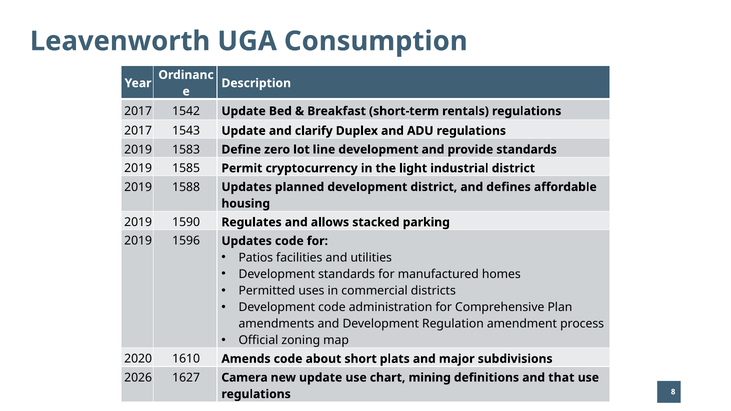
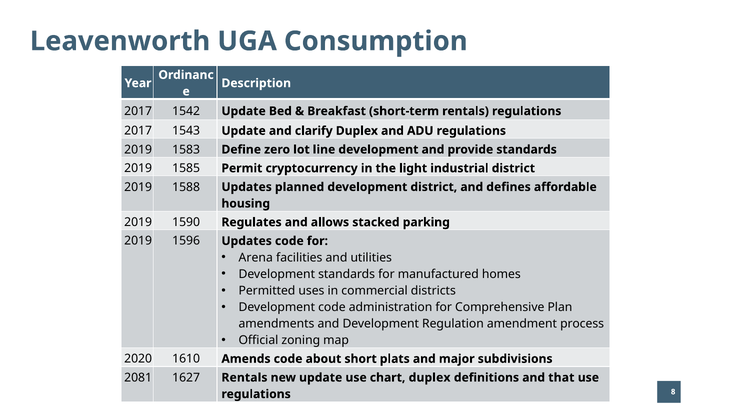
Patios: Patios -> Arena (256, 258)
2026: 2026 -> 2081 (138, 378)
1627 Camera: Camera -> Rentals (244, 378)
chart mining: mining -> duplex (430, 378)
